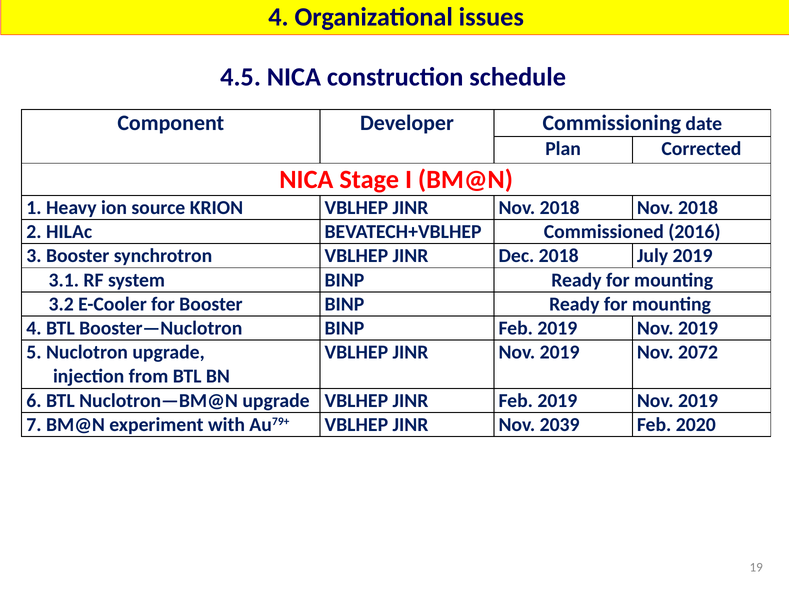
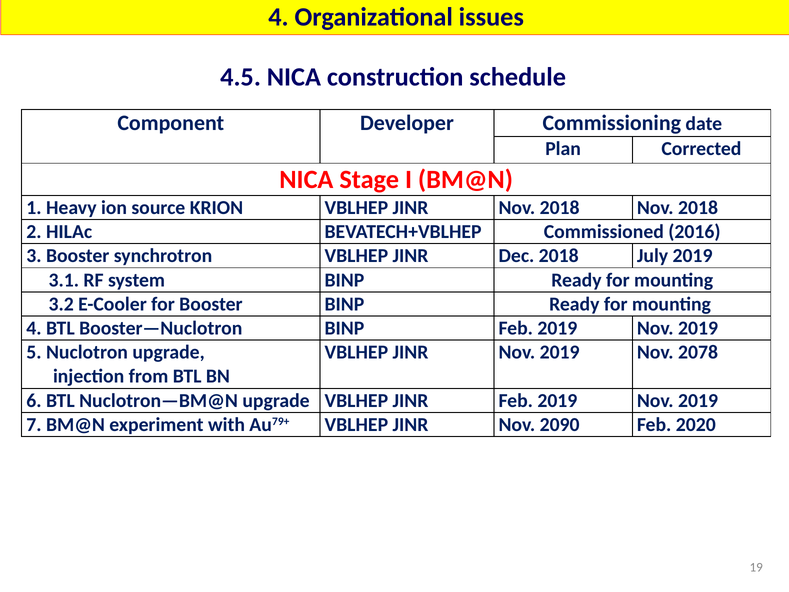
2072: 2072 -> 2078 (698, 352)
2039: 2039 -> 2090 (560, 425)
